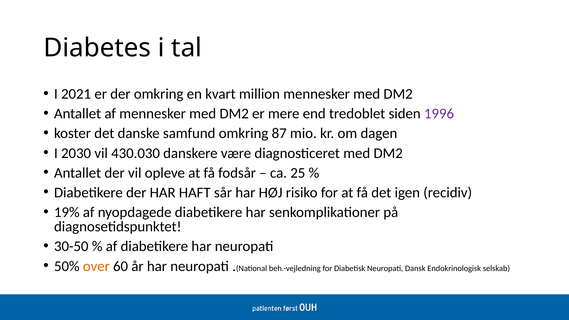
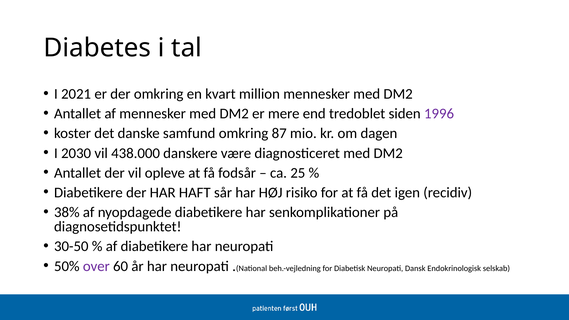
430.030: 430.030 -> 438.000 (136, 153)
19%: 19% -> 38% (67, 212)
over colour: orange -> purple (96, 266)
